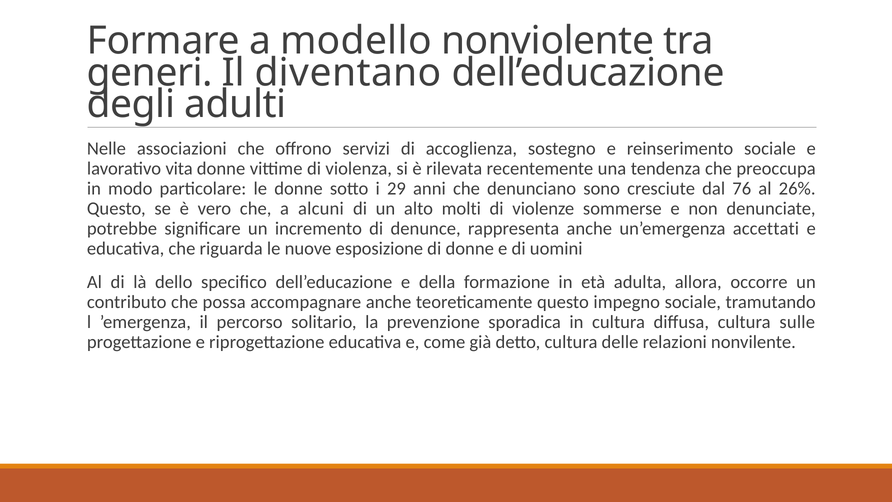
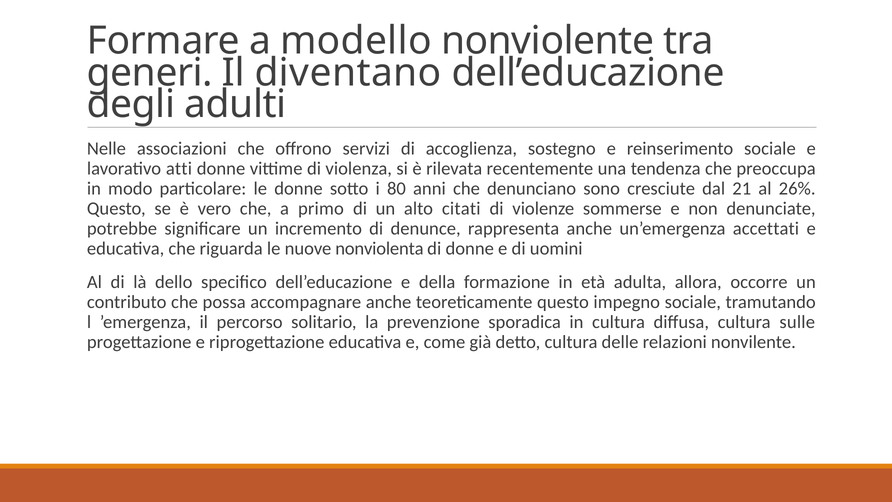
vita: vita -> atti (179, 168)
29: 29 -> 80 (396, 188)
76: 76 -> 21 (742, 188)
alcuni: alcuni -> primo (321, 209)
molti: molti -> citati (461, 209)
esposizione: esposizione -> nonviolenta (379, 249)
